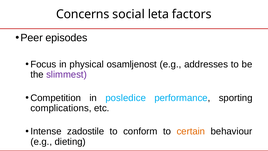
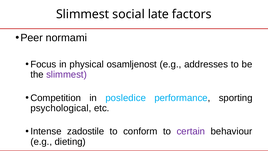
Concerns: Concerns -> Slimmest (83, 14)
leta: leta -> late (158, 14)
episodes: episodes -> normami (66, 38)
complications: complications -> psychological (61, 108)
certain colour: orange -> purple (191, 131)
